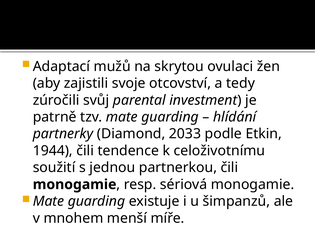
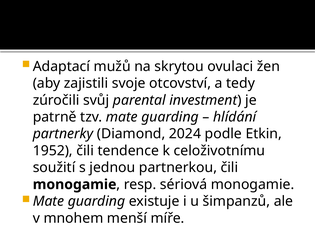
2033: 2033 -> 2024 (185, 133)
1944: 1944 -> 1952 (53, 150)
